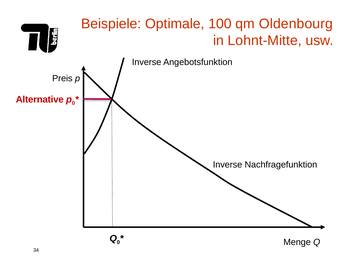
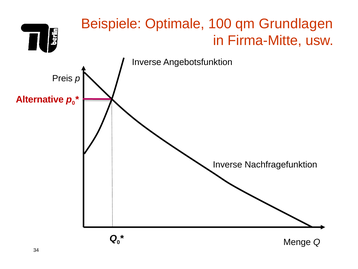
Oldenbourg: Oldenbourg -> Grundlagen (296, 24)
Lohnt-Mitte: Lohnt-Mitte -> Firma-Mitte (265, 41)
